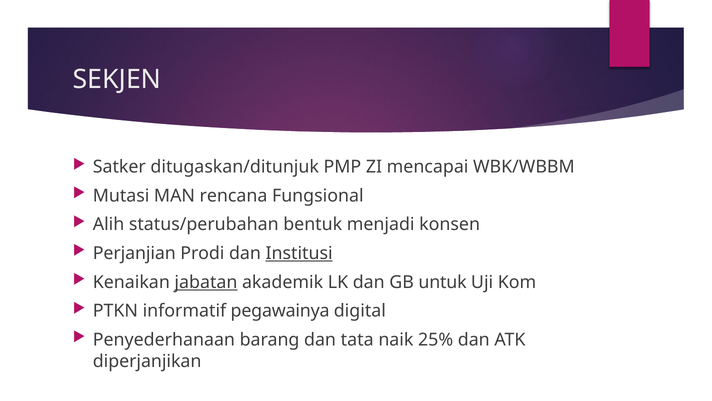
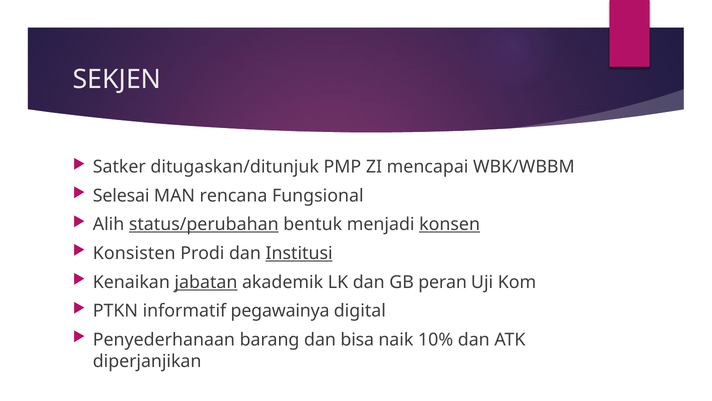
Mutasi: Mutasi -> Selesai (121, 195)
status/perubahan underline: none -> present (204, 224)
konsen underline: none -> present (450, 224)
Perjanjian: Perjanjian -> Konsisten (134, 253)
untuk: untuk -> peran (443, 282)
tata: tata -> bisa (357, 339)
25%: 25% -> 10% (436, 339)
